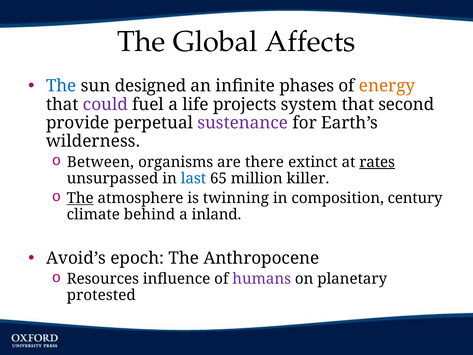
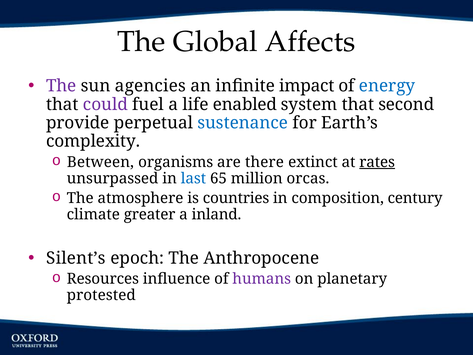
The colour: blue -> purple (61, 86)
designed: designed -> agencies (150, 86)
phases: phases -> impact (307, 86)
energy colour: orange -> blue (387, 86)
projects: projects -> enabled (245, 104)
sustenance colour: purple -> blue (243, 123)
wilderness: wilderness -> complexity (93, 141)
killer: killer -> orcas (308, 178)
The underline: present -> none (80, 198)
twinning: twinning -> countries (236, 198)
behind: behind -> greater (150, 214)
Avoid’s: Avoid’s -> Silent’s (76, 258)
